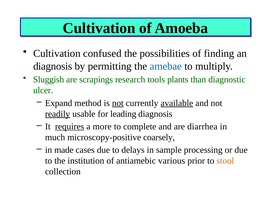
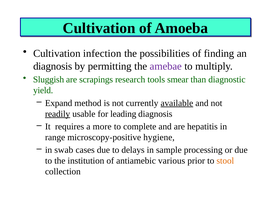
confused: confused -> infection (102, 54)
amebae colour: blue -> purple (166, 66)
plants: plants -> smear (178, 80)
ulcer: ulcer -> yield (43, 91)
not underline: present -> none (118, 103)
requires underline: present -> none (70, 127)
diarrhea: diarrhea -> hepatitis (202, 127)
much: much -> range (55, 137)
coarsely: coarsely -> hygiene (159, 137)
made: made -> swab (64, 150)
